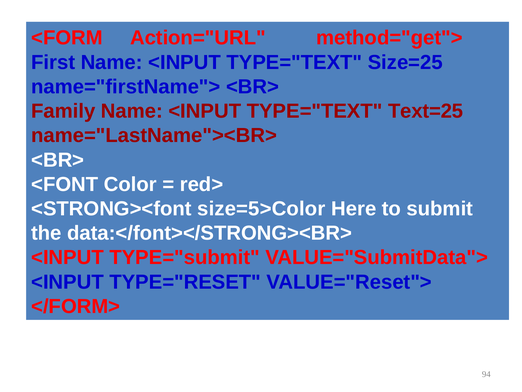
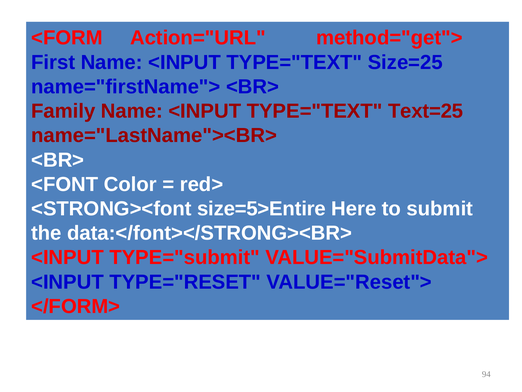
size=5>Color: size=5>Color -> size=5>Entire (262, 209)
